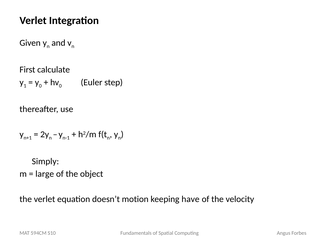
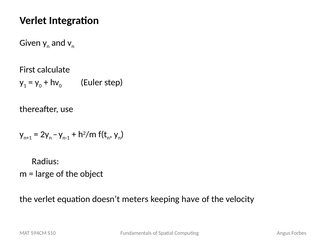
Simply: Simply -> Radius (45, 162)
motion: motion -> meters (135, 200)
